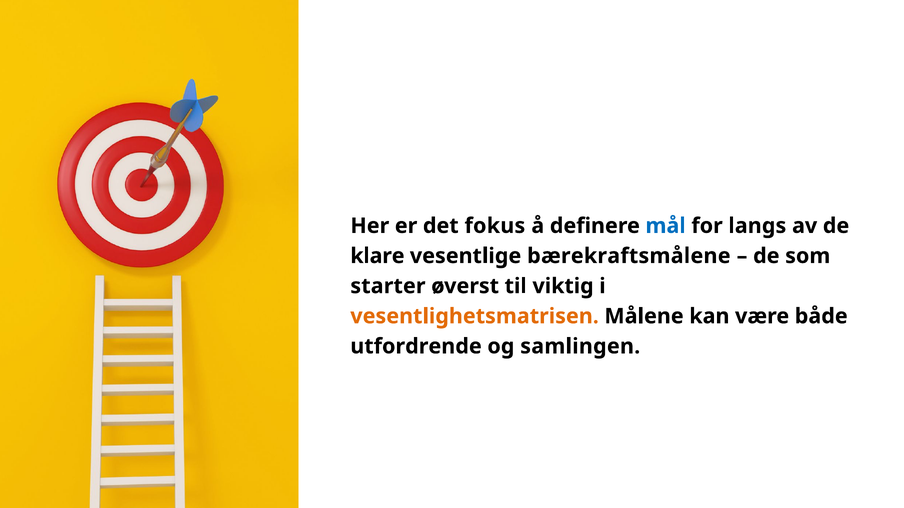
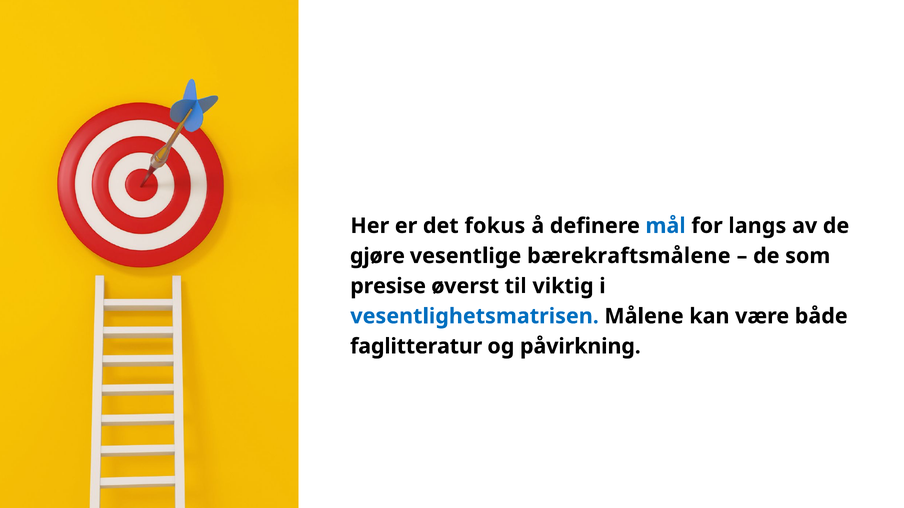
klare: klare -> gjøre (377, 256)
starter: starter -> presise (388, 286)
vesentlighetsmatrisen colour: orange -> blue (475, 317)
utfordrende: utfordrende -> faglitteratur (416, 347)
samlingen: samlingen -> påvirkning (580, 347)
